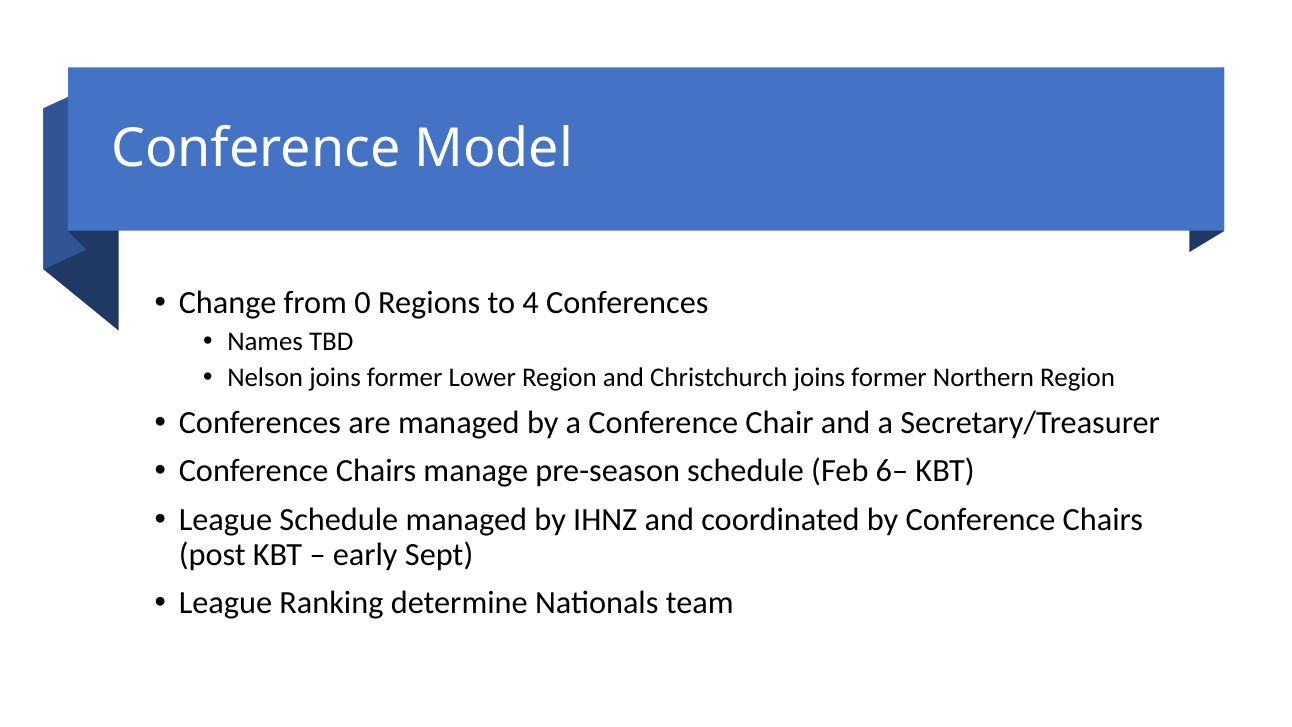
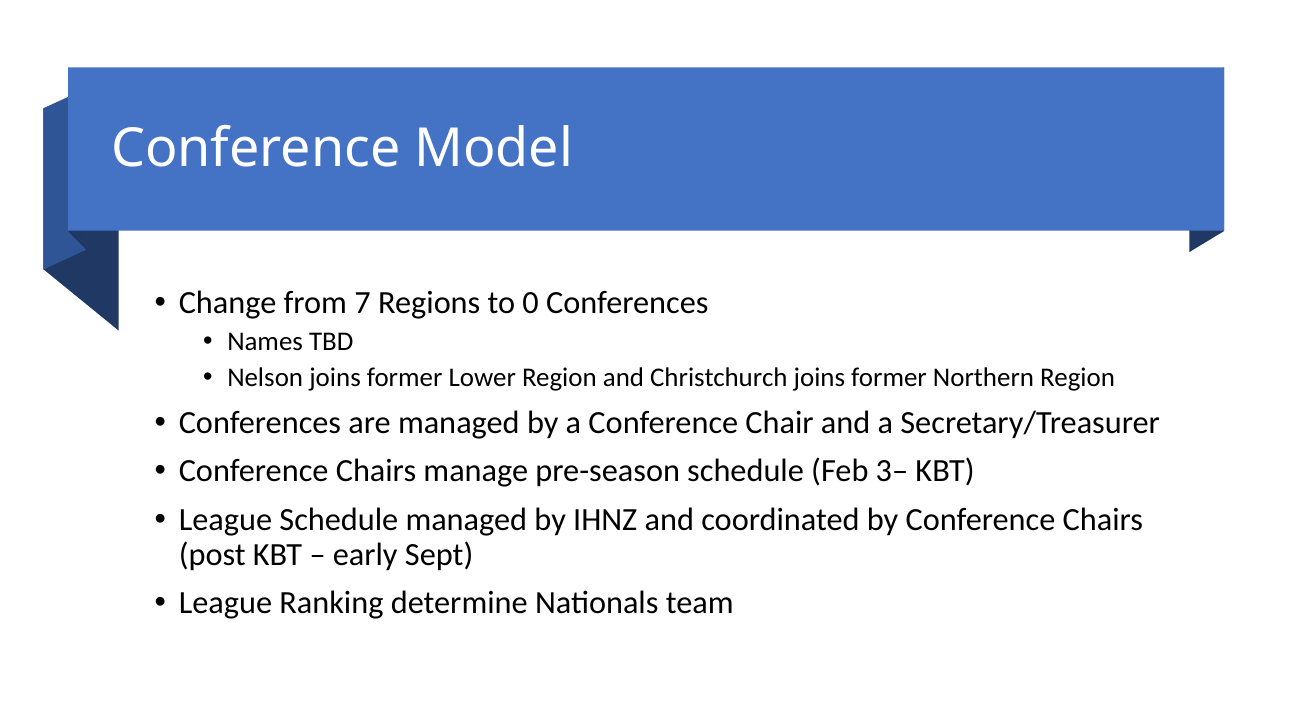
0: 0 -> 7 (363, 303)
4: 4 -> 0 (531, 303)
6–: 6– -> 3– (892, 471)
